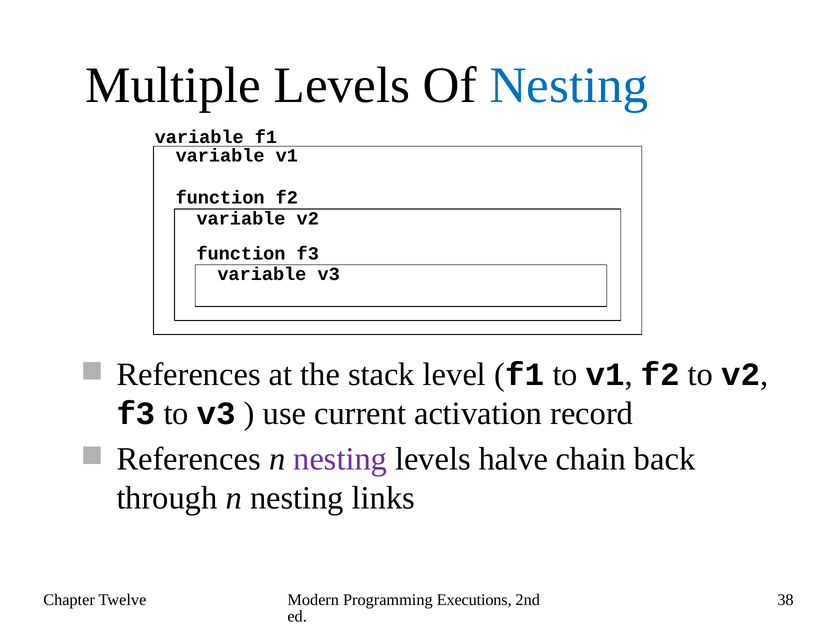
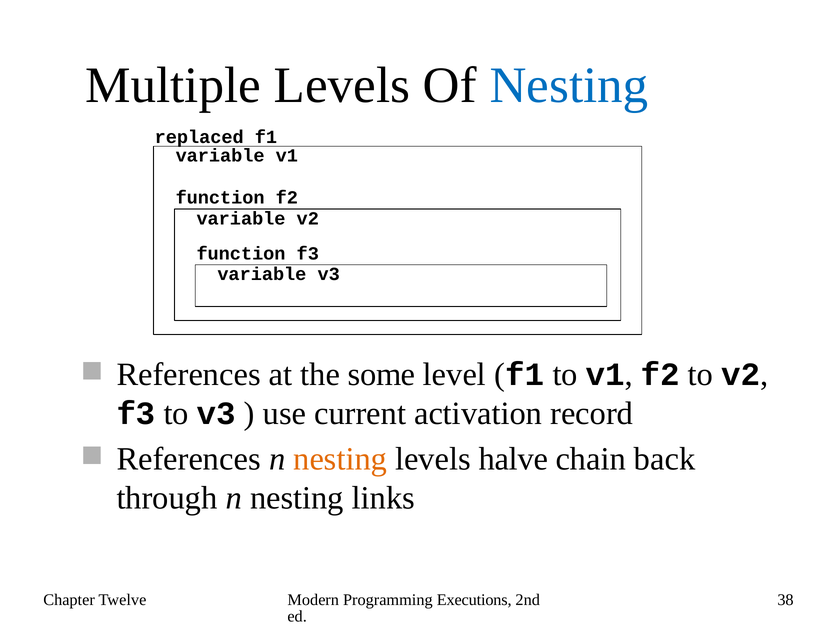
variable: variable -> replaced (199, 137)
stack: stack -> some (382, 375)
nesting colour: purple -> orange (340, 459)
